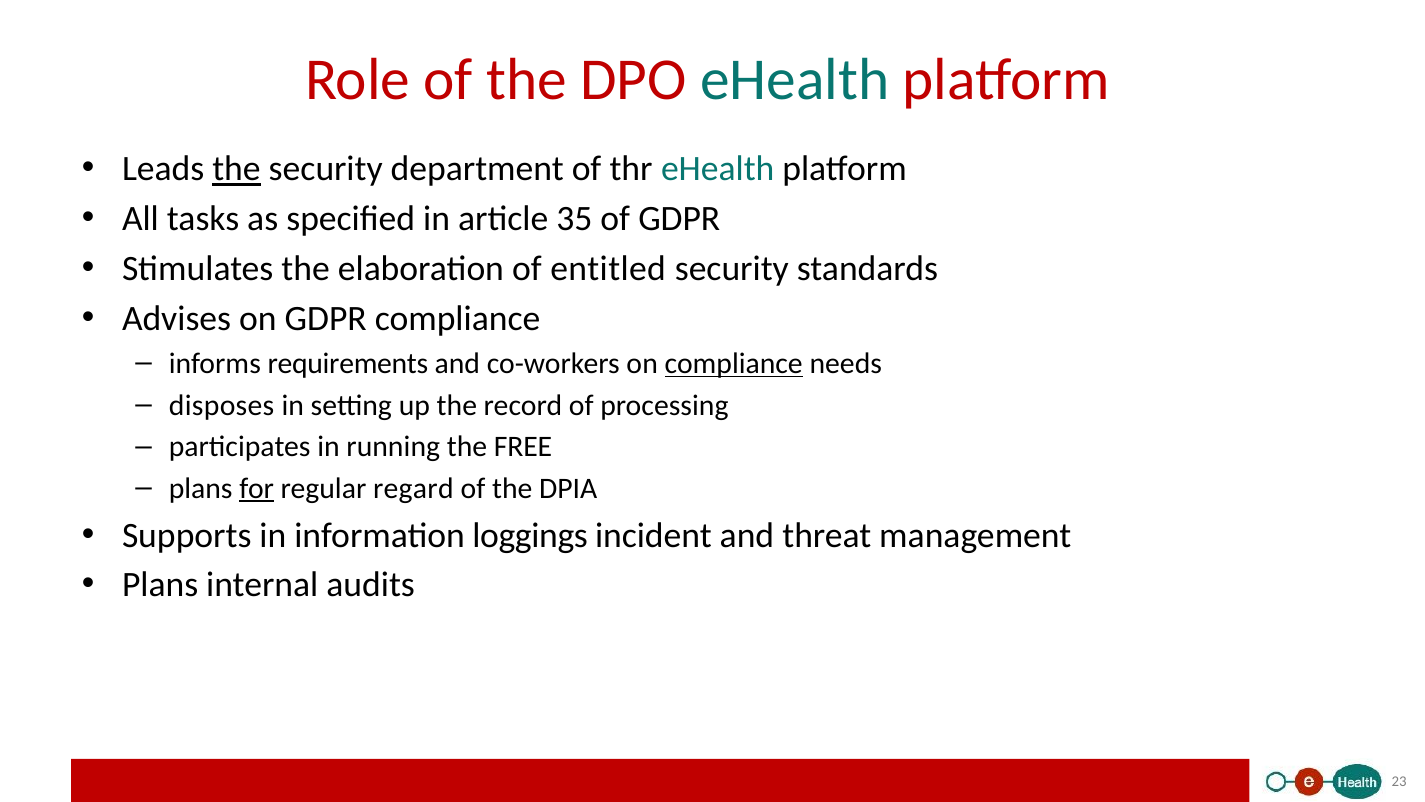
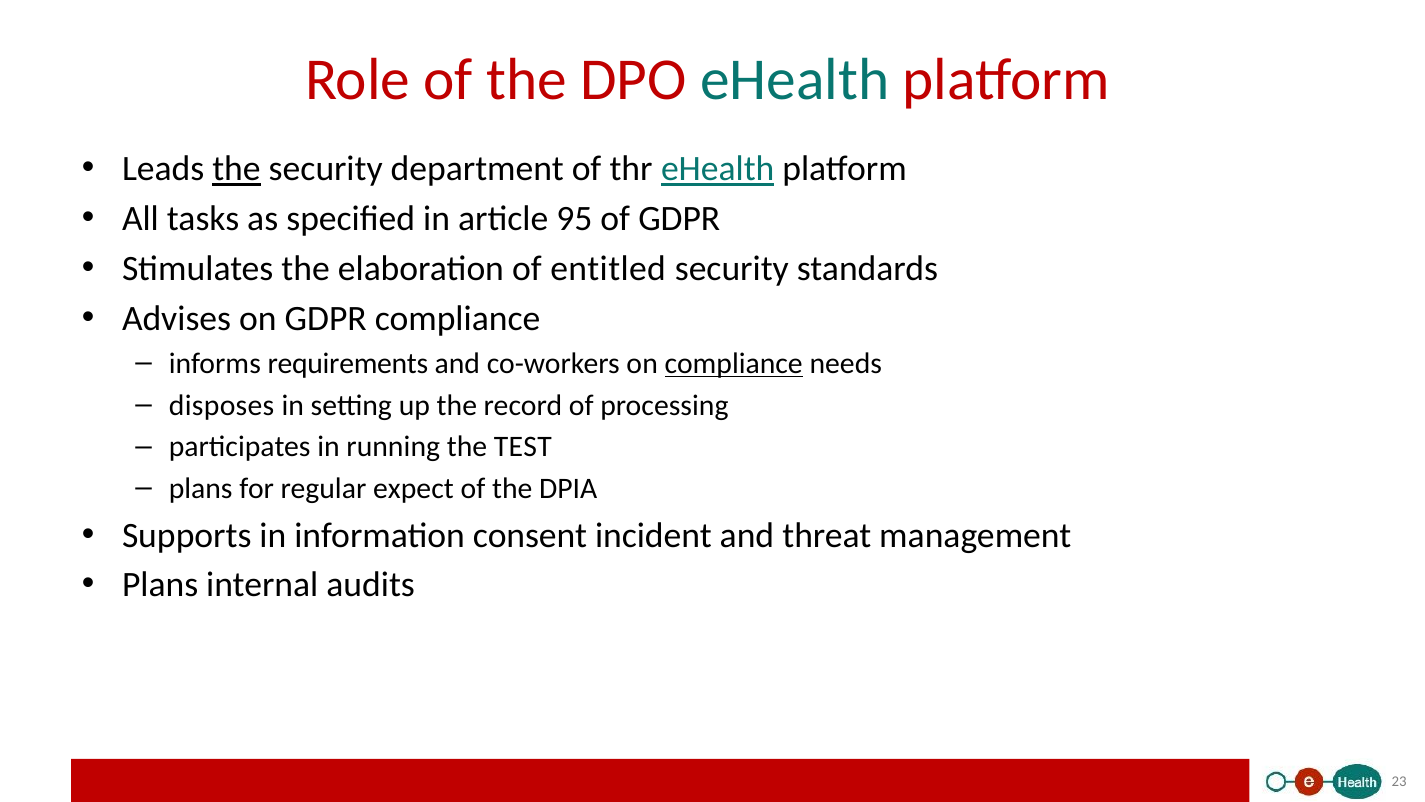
eHealth underline: none -> present (718, 169)
35: 35 -> 95 (574, 219)
FREE: FREE -> TEST (523, 447)
for underline: present -> none (257, 488)
regard: regard -> expect (413, 488)
loggings: loggings -> consent (530, 535)
